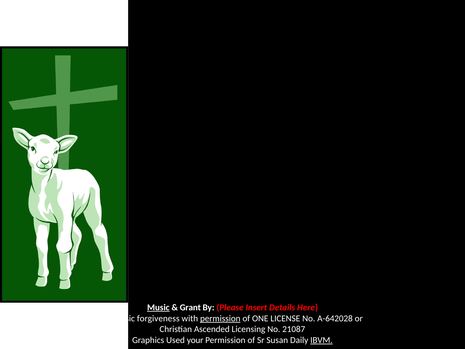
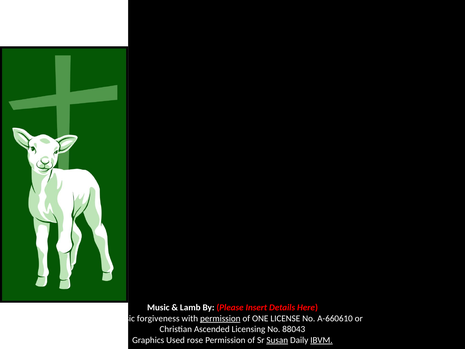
Music underline: present -> none (158, 307)
Grant: Grant -> Lamb (190, 307)
A-642028: A-642028 -> A-660610 (335, 318)
21087: 21087 -> 88043 (294, 329)
your: your -> rose (195, 340)
Susan underline: none -> present (277, 340)
